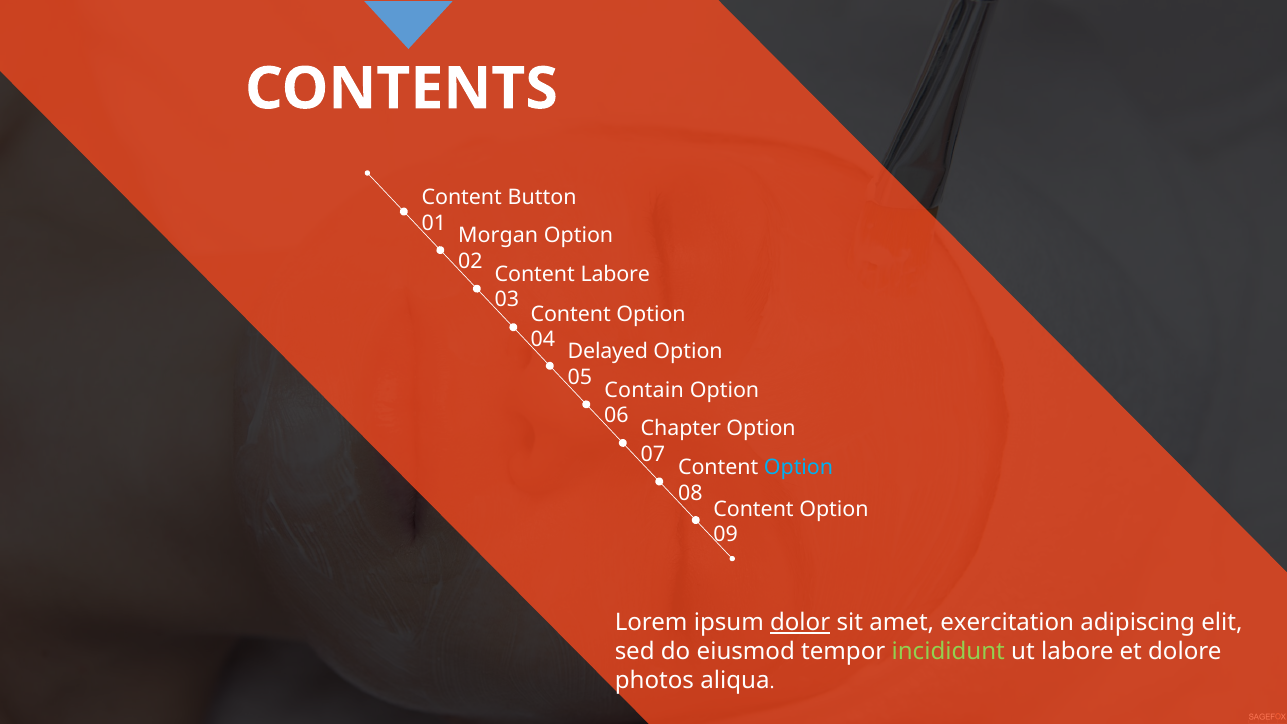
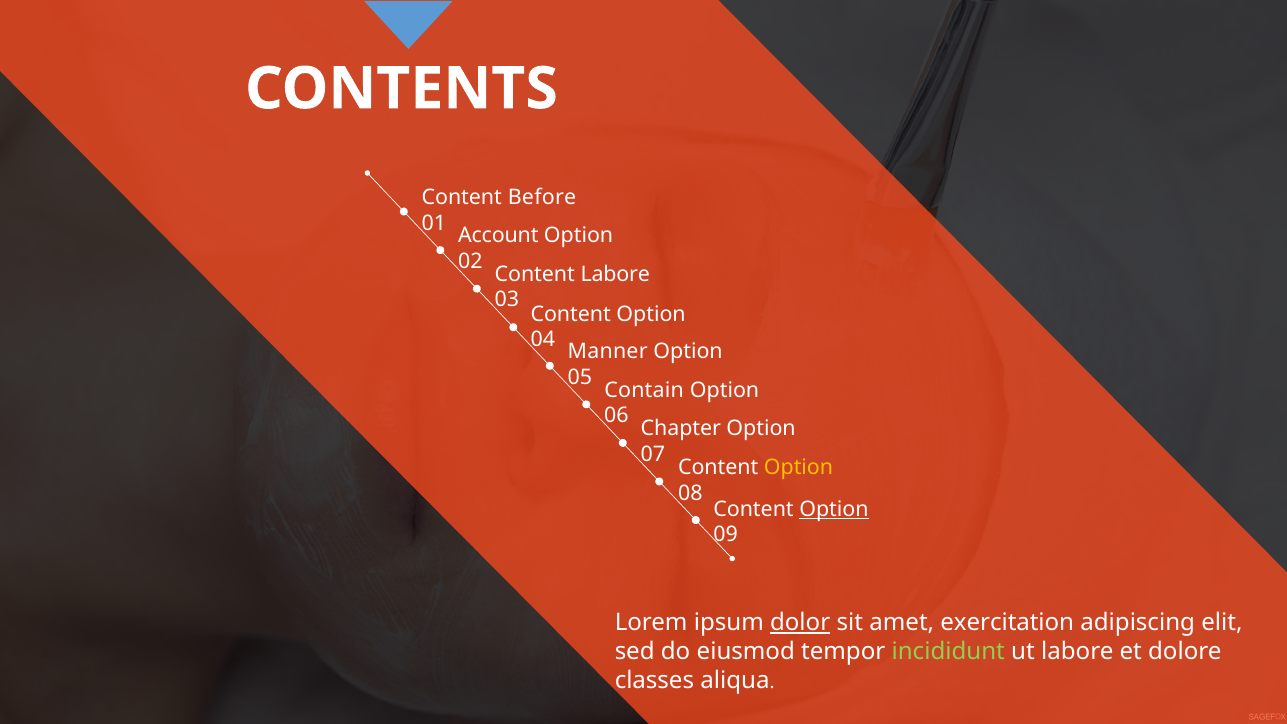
Button: Button -> Before (542, 198)
Morgan: Morgan -> Account (498, 236)
Delayed: Delayed -> Manner (608, 352)
Option colour: light blue -> yellow (799, 467)
Option underline: none -> present (834, 509)
photos: photos -> classes (654, 681)
